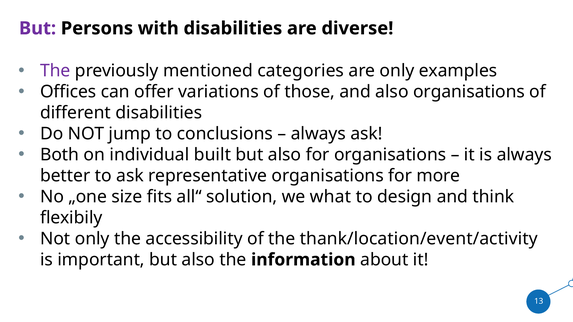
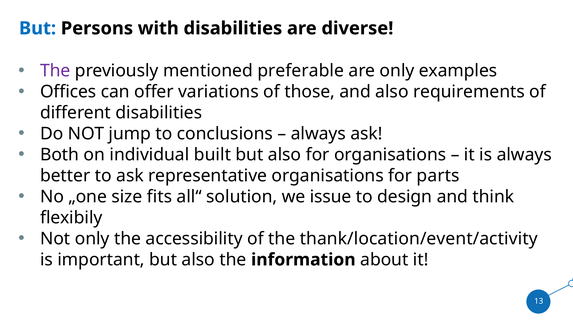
But colour: purple -> blue (38, 28)
categories: categories -> preferable (301, 71)
also organisations: organisations -> requirements (469, 92)
more: more -> parts (438, 176)
what: what -> issue (331, 197)
